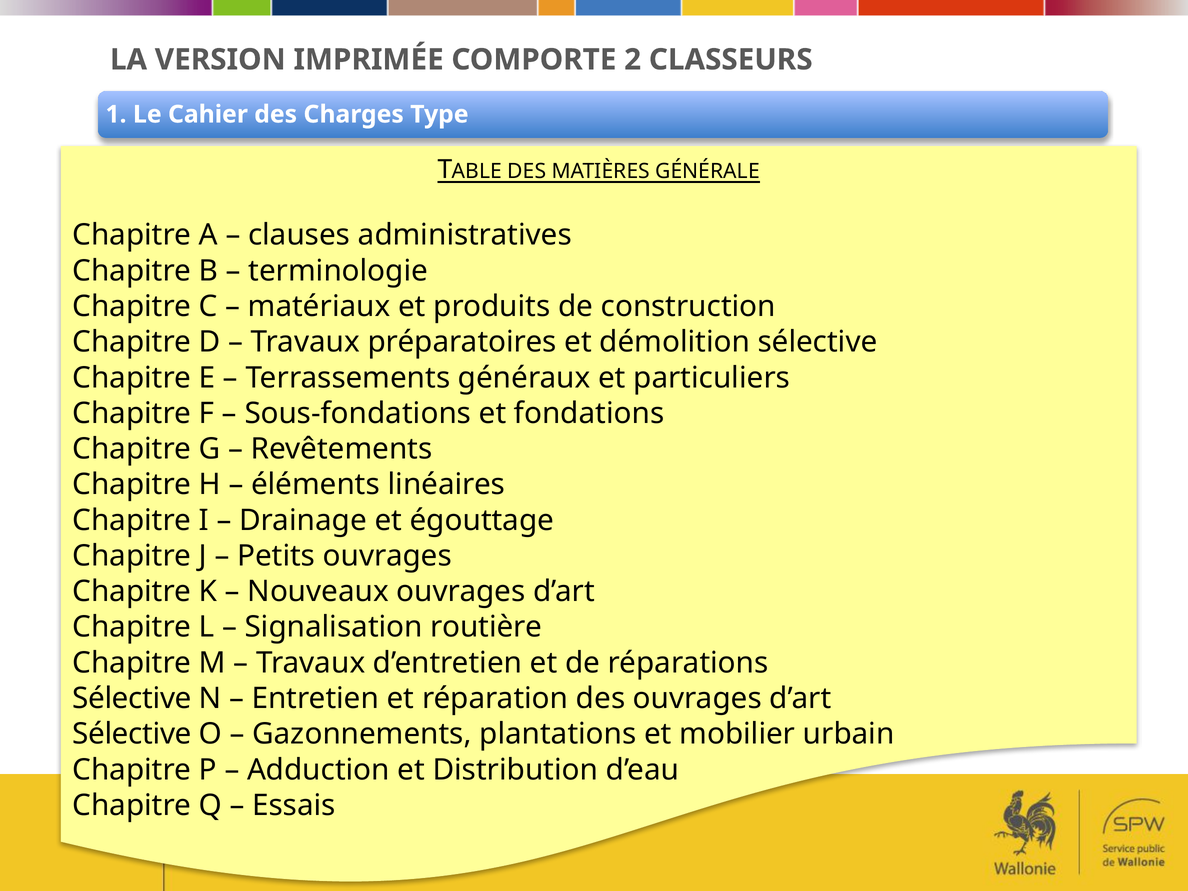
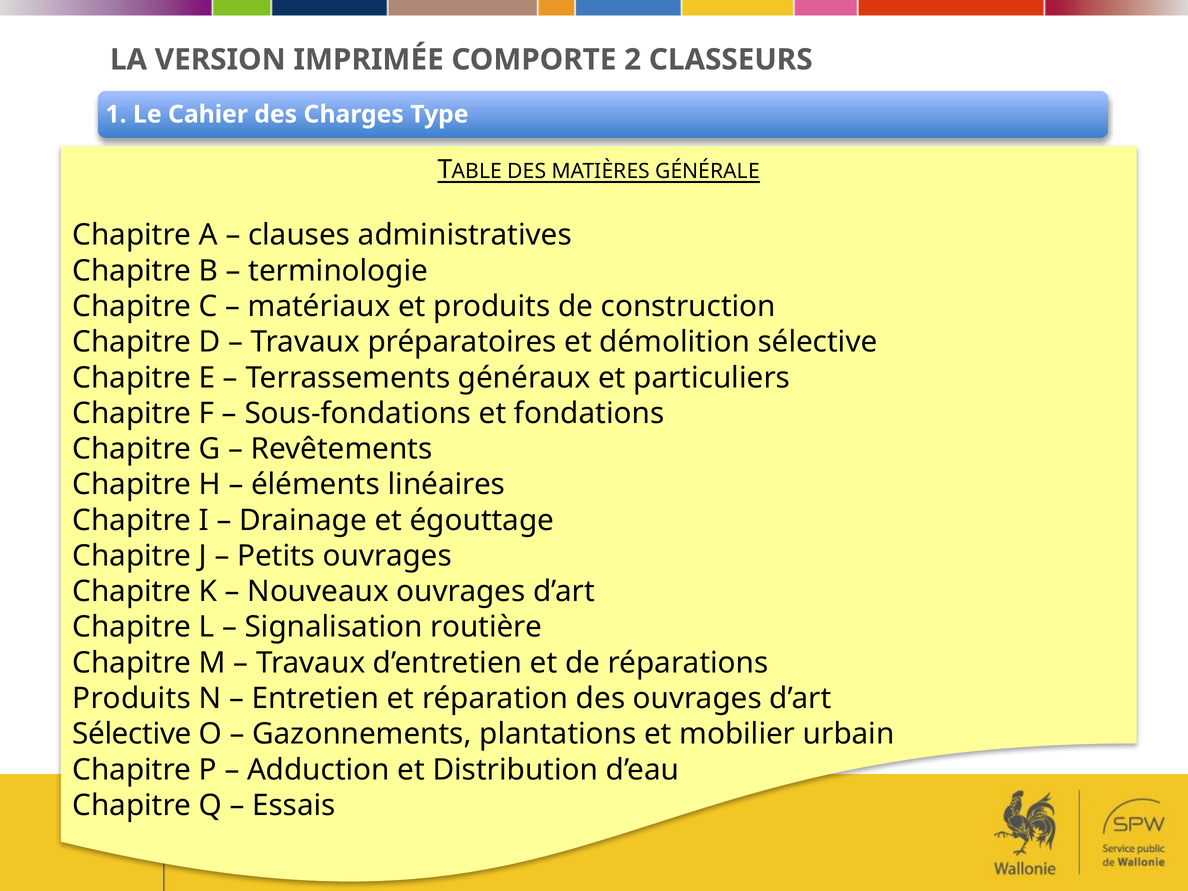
Sélective: Sélective -> Produits (132, 698)
